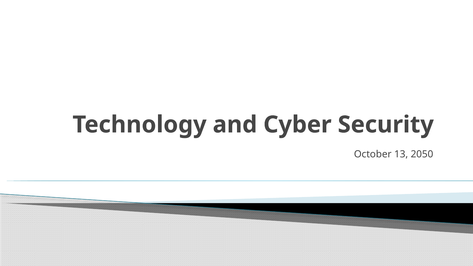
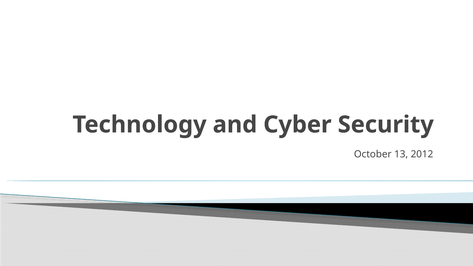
2050: 2050 -> 2012 (422, 154)
